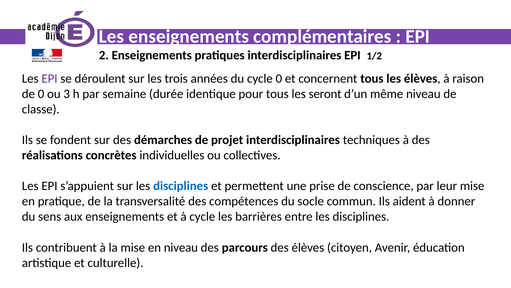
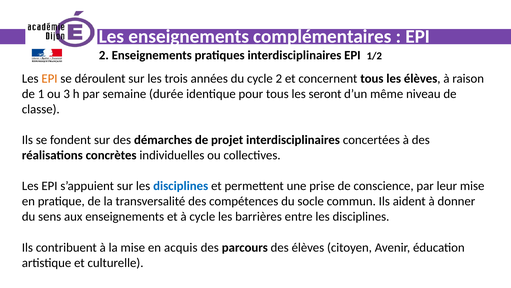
EPI colour: purple -> orange (49, 78)
cycle 0: 0 -> 2 (279, 78)
de 0: 0 -> 1 (41, 94)
techniques: techniques -> concertées (371, 140)
en niveau: niveau -> acquis (181, 247)
